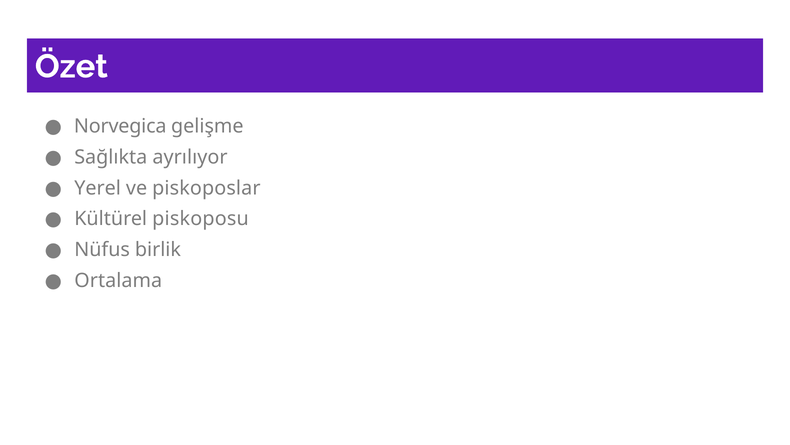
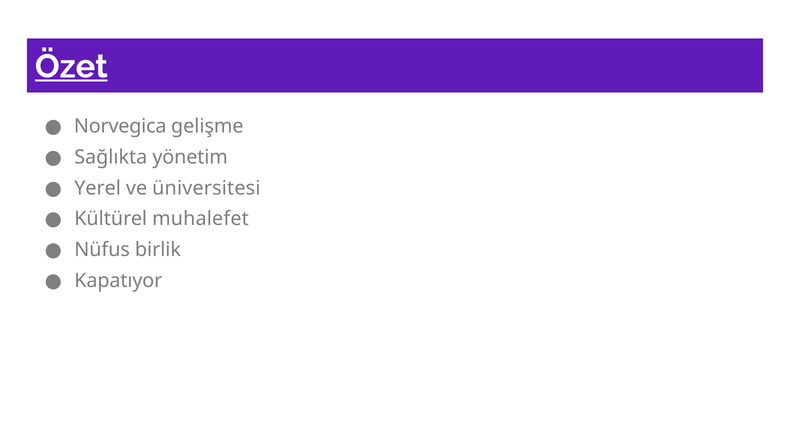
Özet underline: none -> present (71, 66)
ayrılıyor: ayrılıyor -> yönetim (190, 157)
piskoposlar: piskoposlar -> üniversitesi (206, 188)
piskoposu: piskoposu -> muhalefet (201, 219)
Ortalama: Ortalama -> Kapatıyor (118, 280)
